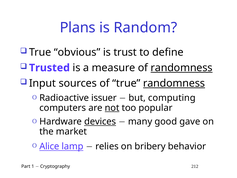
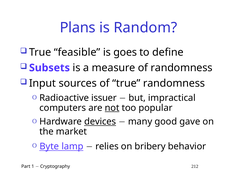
obvious: obvious -> feasible (77, 52)
trust: trust -> goes (125, 52)
Trusted: Trusted -> Subsets (49, 68)
randomness underline: present -> none (182, 68)
randomness underline: present -> none (174, 83)
computing: computing -> impractical (172, 98)
Alice: Alice -> Byte (49, 146)
